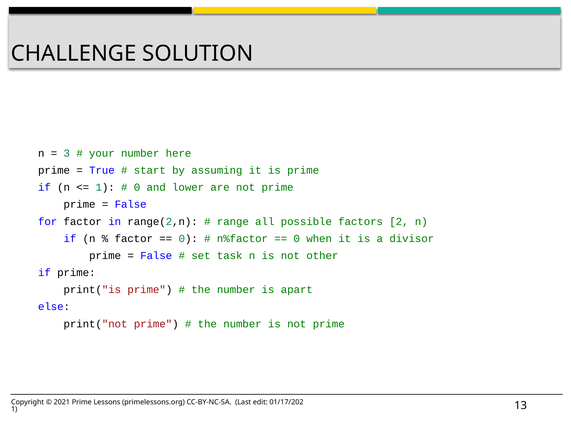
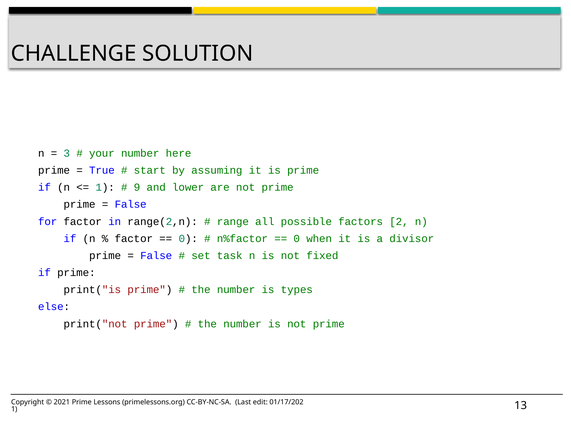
0: 0 -> 9 (137, 188)
other: other -> fixed (322, 256)
apart: apart -> types (297, 290)
